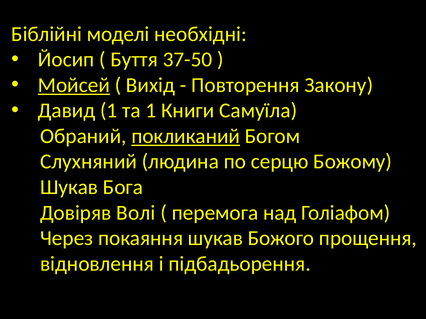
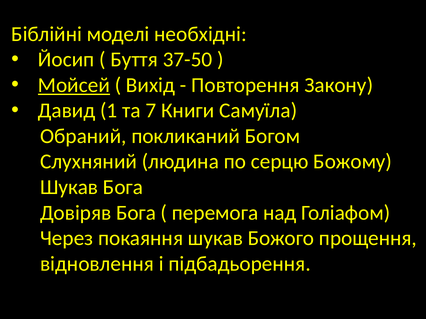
та 1: 1 -> 7 (151, 111)
покликаний underline: present -> none (186, 136)
Довіряв Волі: Волі -> Бога (136, 213)
